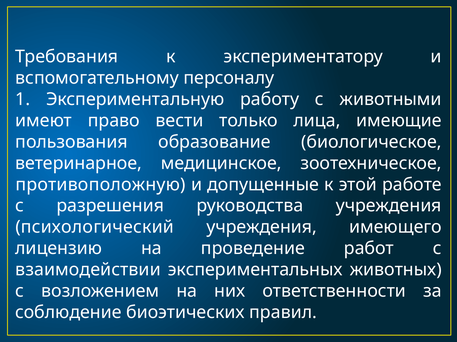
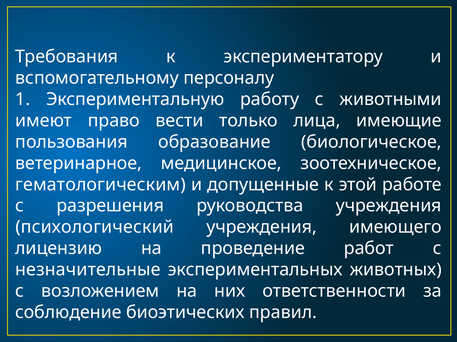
противоположную: противоположную -> гематологическим (100, 185)
взаимодействии: взаимодействии -> незначительные (88, 270)
